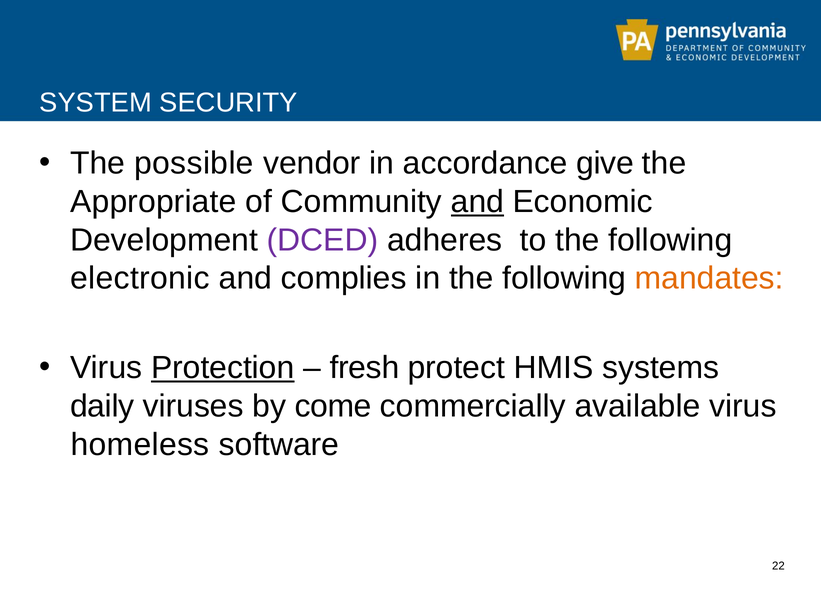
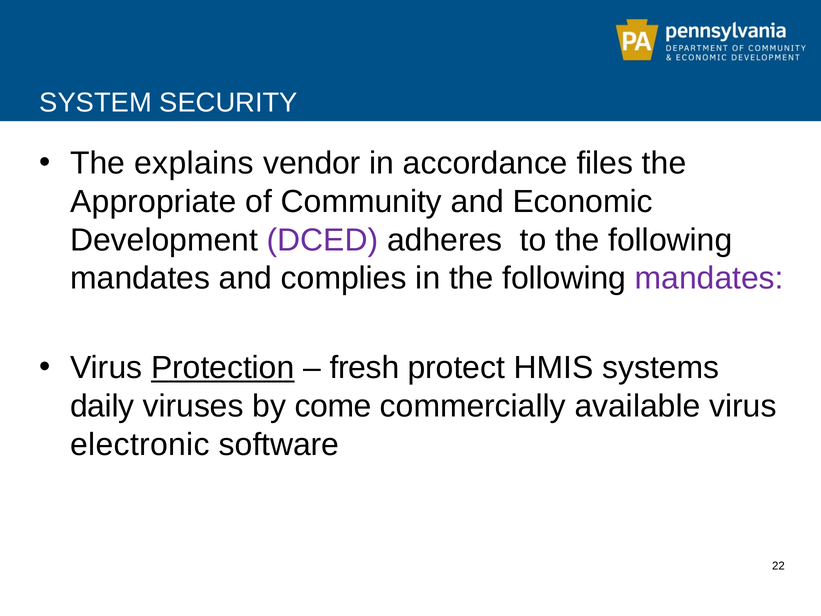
possible: possible -> explains (194, 163)
give: give -> files (605, 163)
and underline: present -> none (477, 202)
electronic: electronic -> mandates (140, 278)
mandates colour: orange -> purple (709, 278)
homeless: homeless -> electronic (140, 444)
